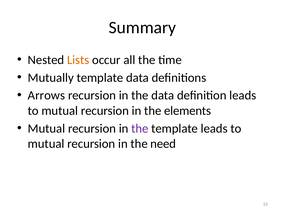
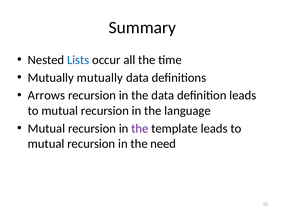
Lists colour: orange -> blue (78, 60)
Mutually template: template -> mutually (100, 78)
elements: elements -> language (188, 111)
